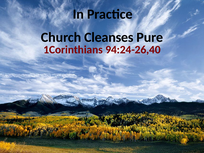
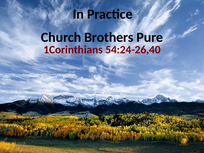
Cleanses: Cleanses -> Brothers (109, 37)
94:24-26,40: 94:24-26,40 -> 54:24-26,40 (133, 50)
